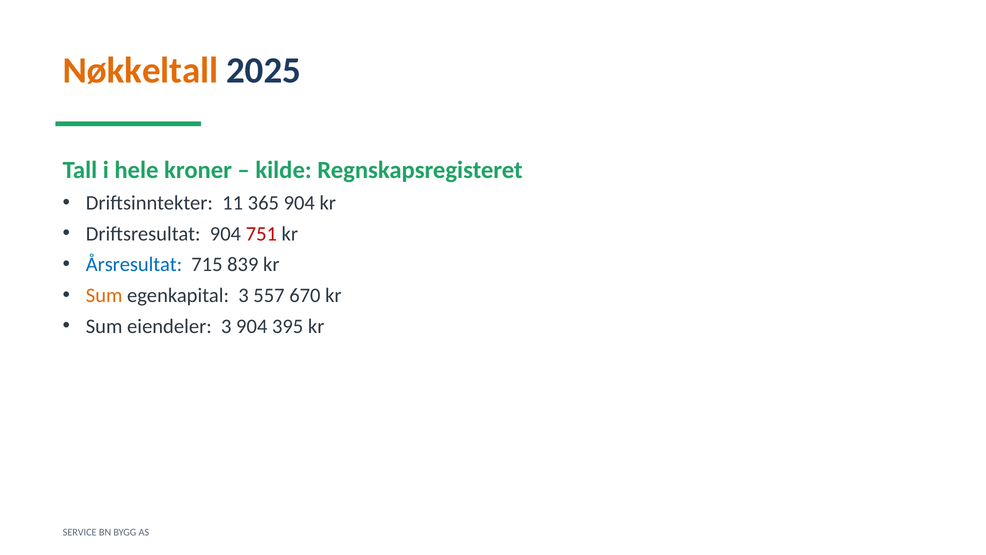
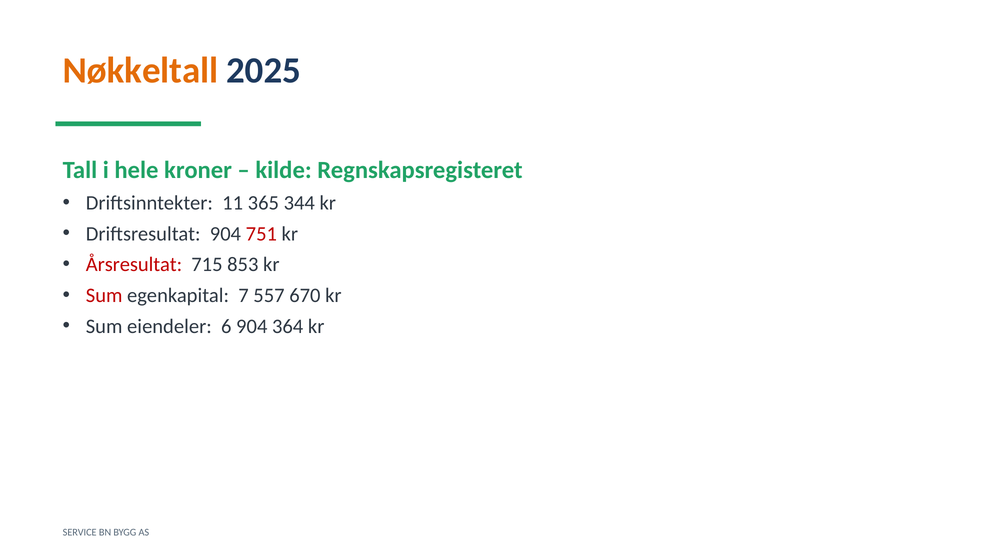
365 904: 904 -> 344 (299, 203)
Årsresultat colour: blue -> red (134, 264)
839: 839 -> 853 (243, 264)
Sum colour: orange -> red (104, 295)
egenkapital 3: 3 -> 7 (244, 295)
eiendeler 3: 3 -> 6 (226, 326)
395: 395 -> 364 (288, 326)
